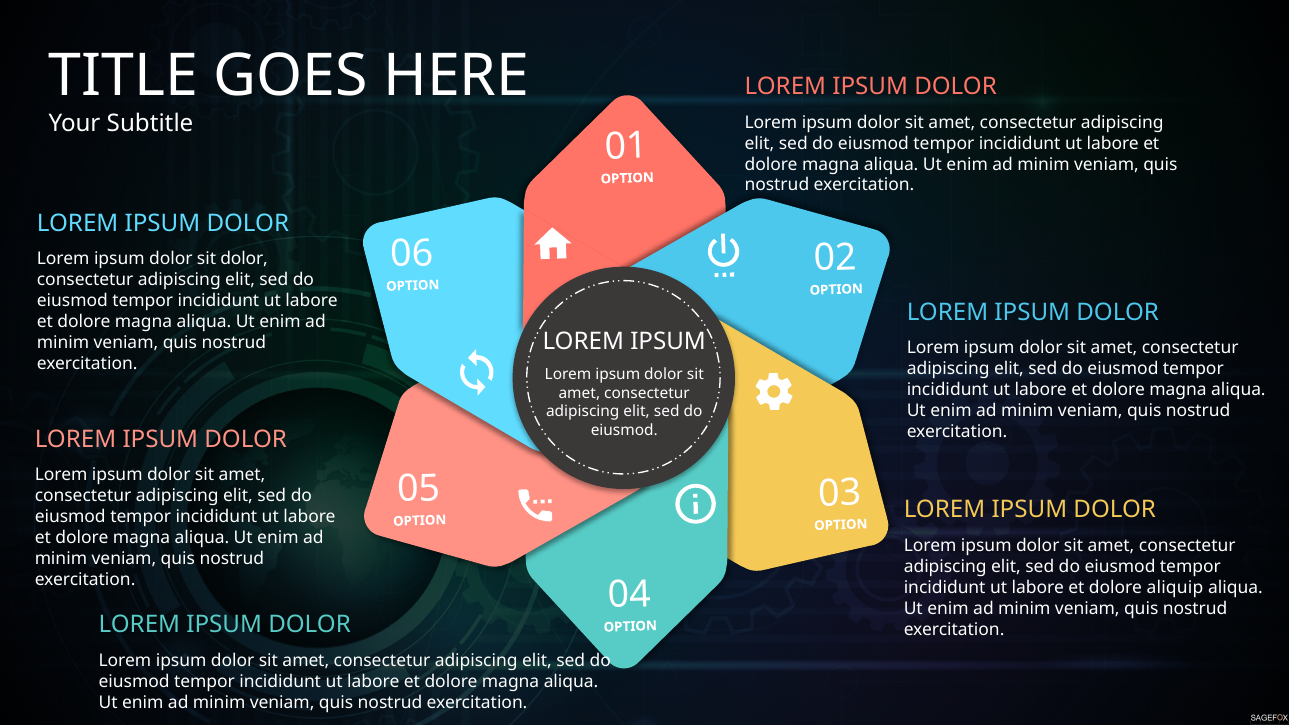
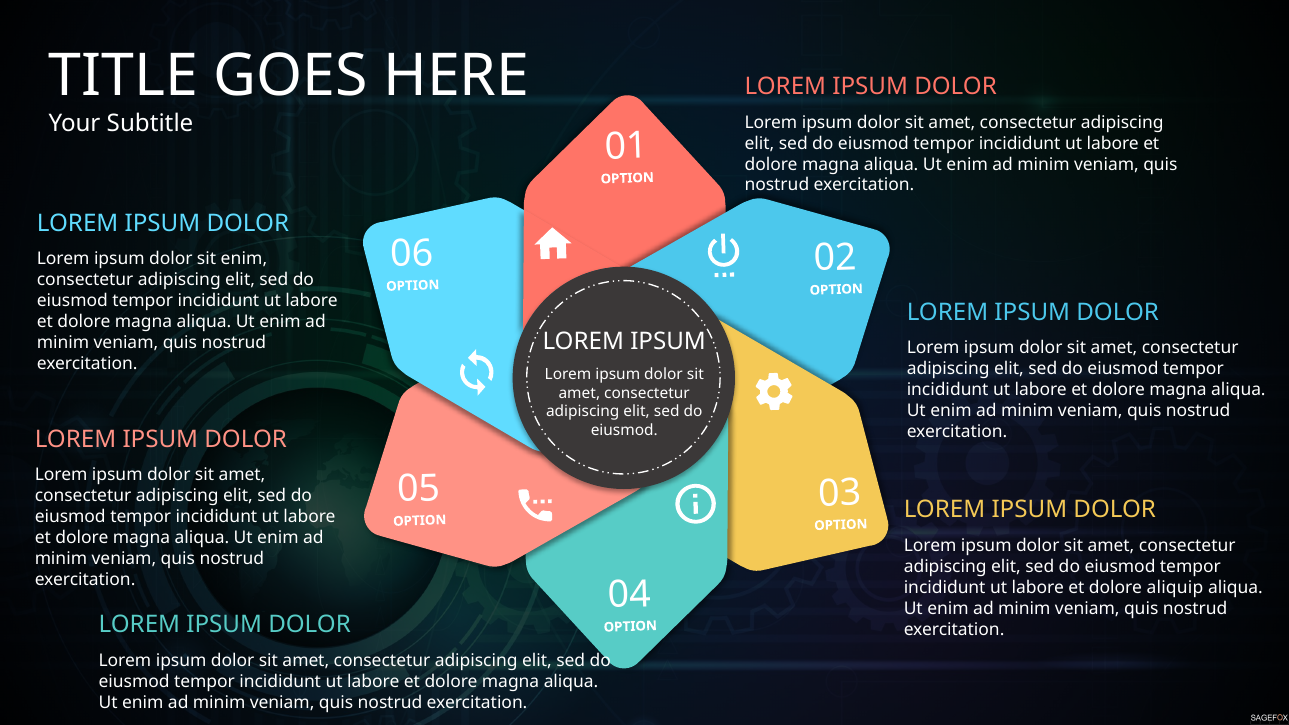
sit dolor: dolor -> enim (244, 259)
